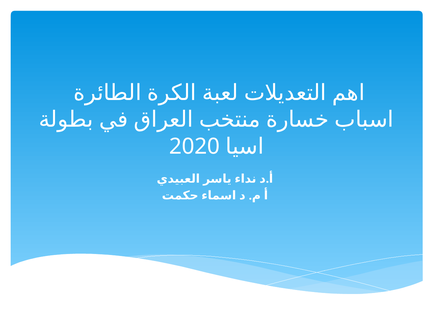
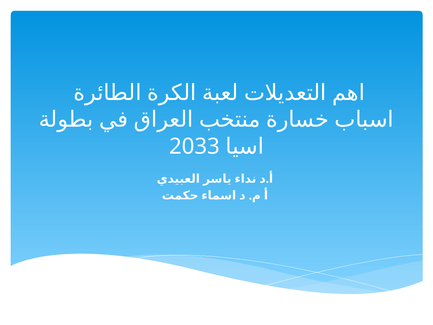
2020: 2020 -> 2033 (194, 146)
